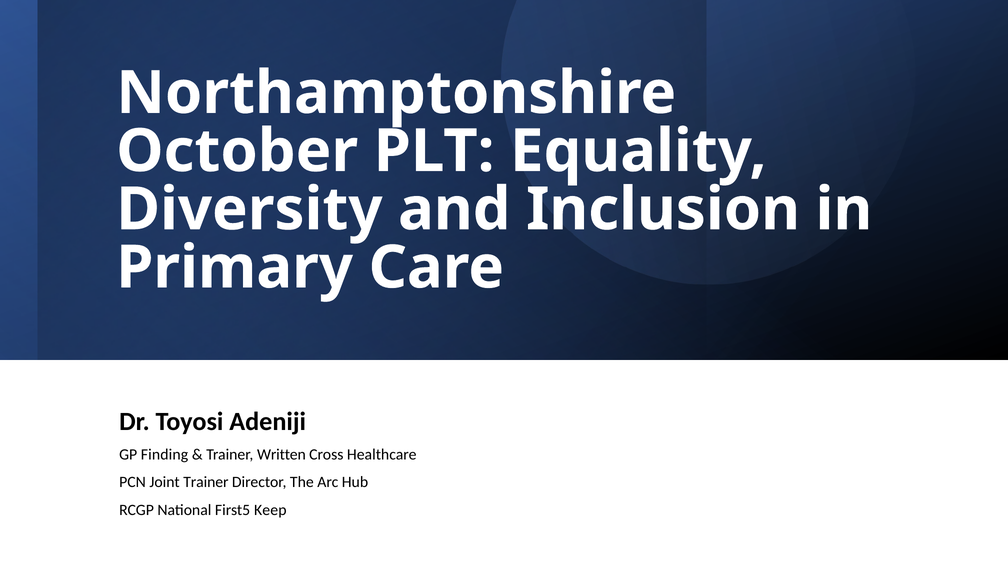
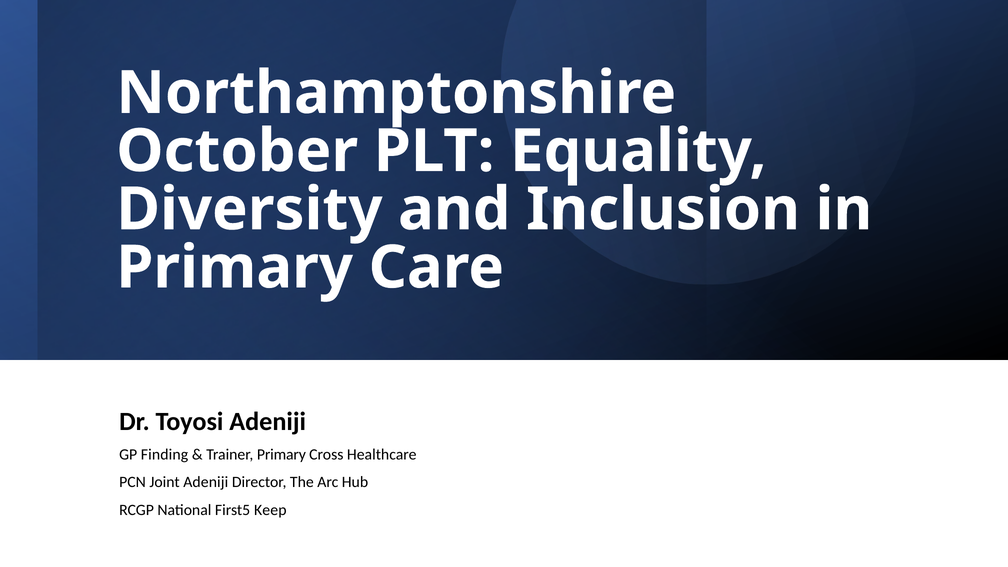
Trainer Written: Written -> Primary (281, 455)
Joint Trainer: Trainer -> Adeniji (206, 482)
